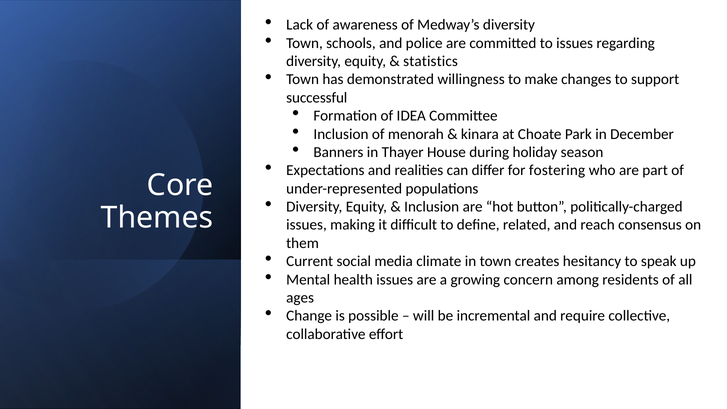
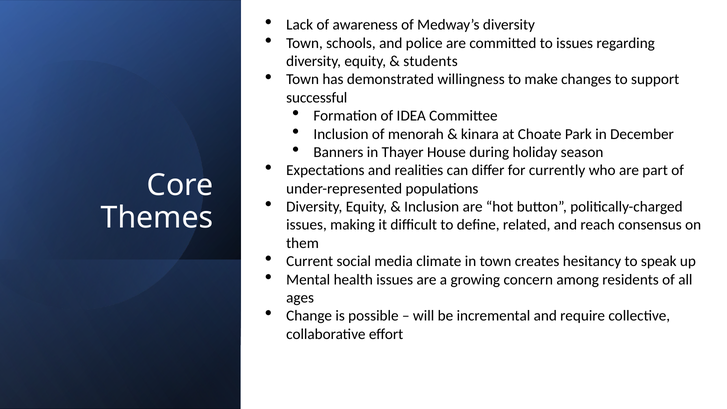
statistics: statistics -> students (431, 61)
fostering: fostering -> currently (557, 170)
